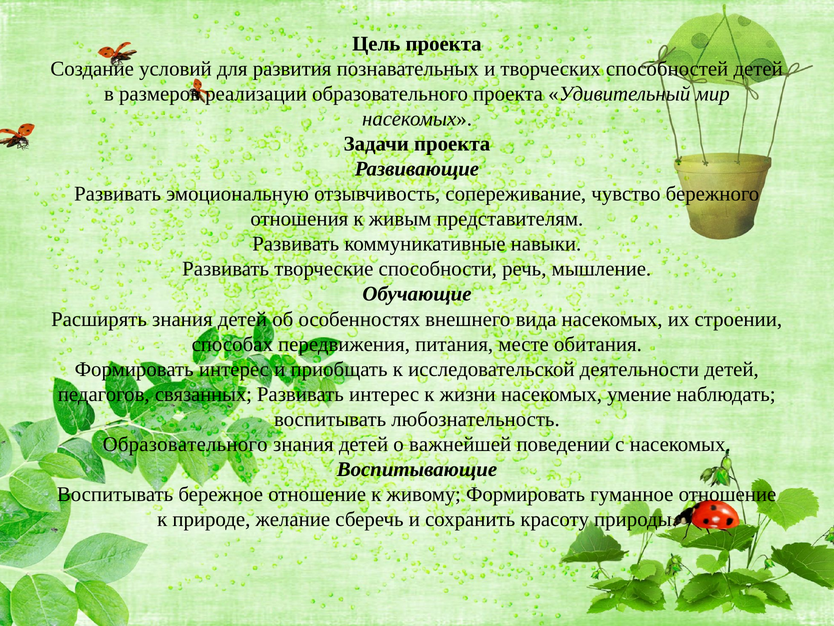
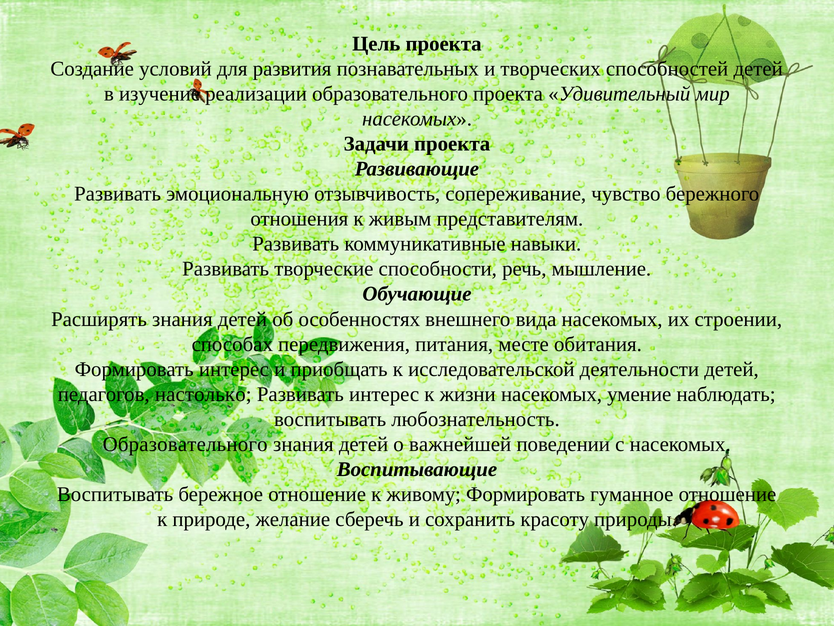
размеров: размеров -> изучение (160, 94)
связанных: связанных -> настолько (203, 394)
